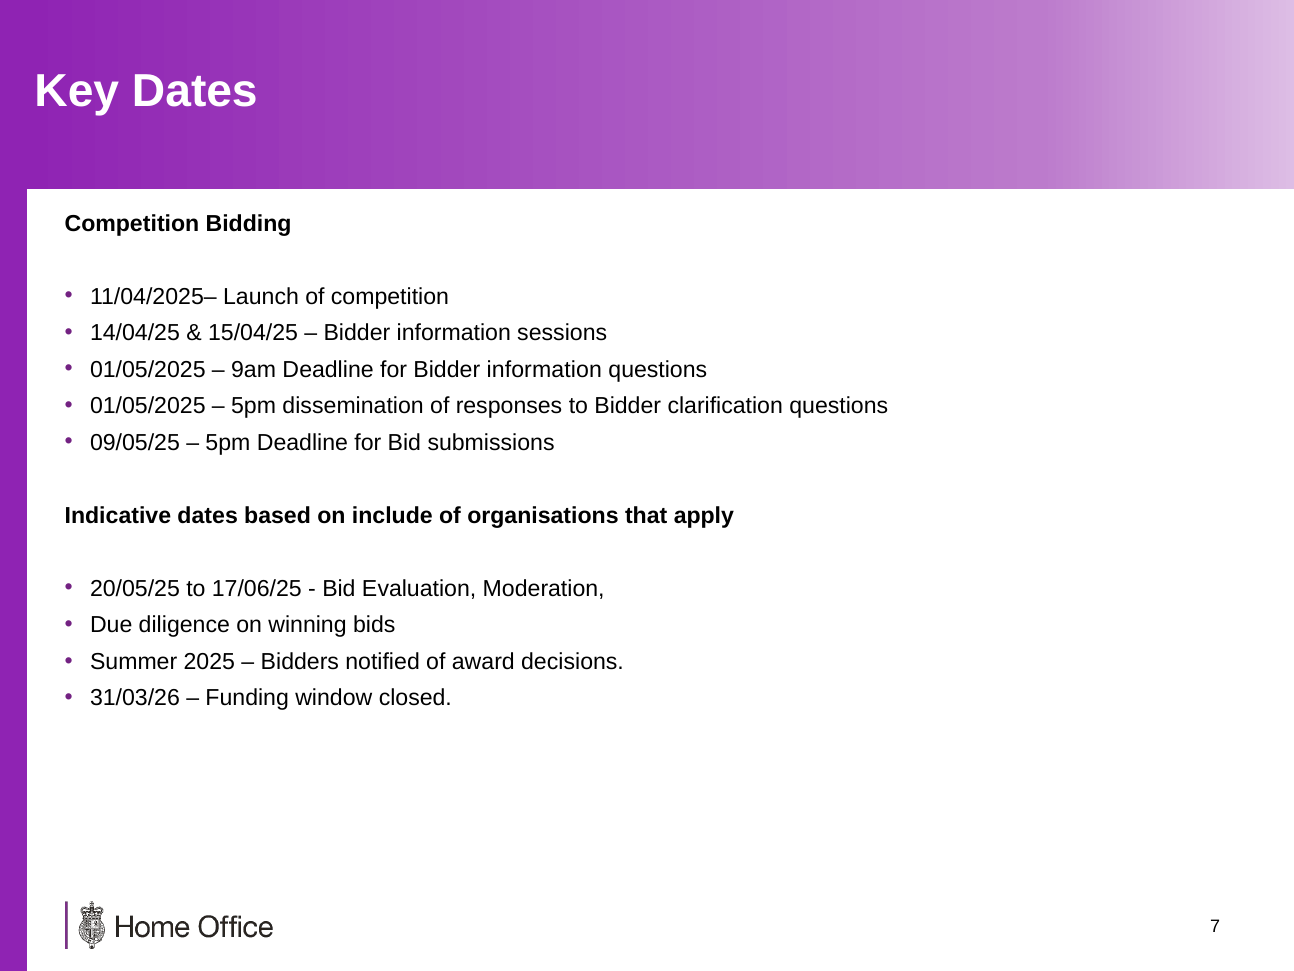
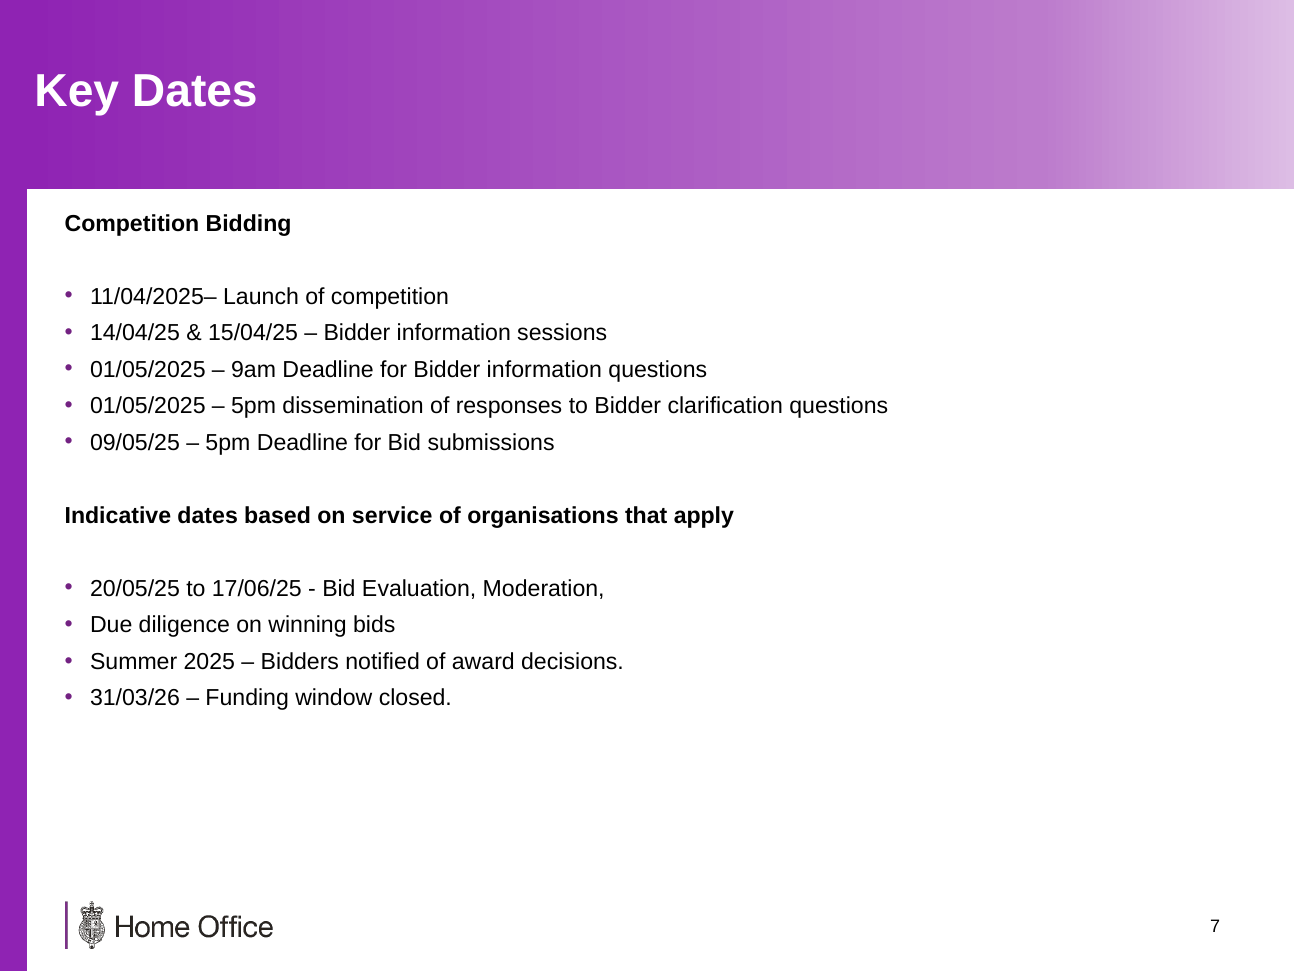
include: include -> service (392, 515)
